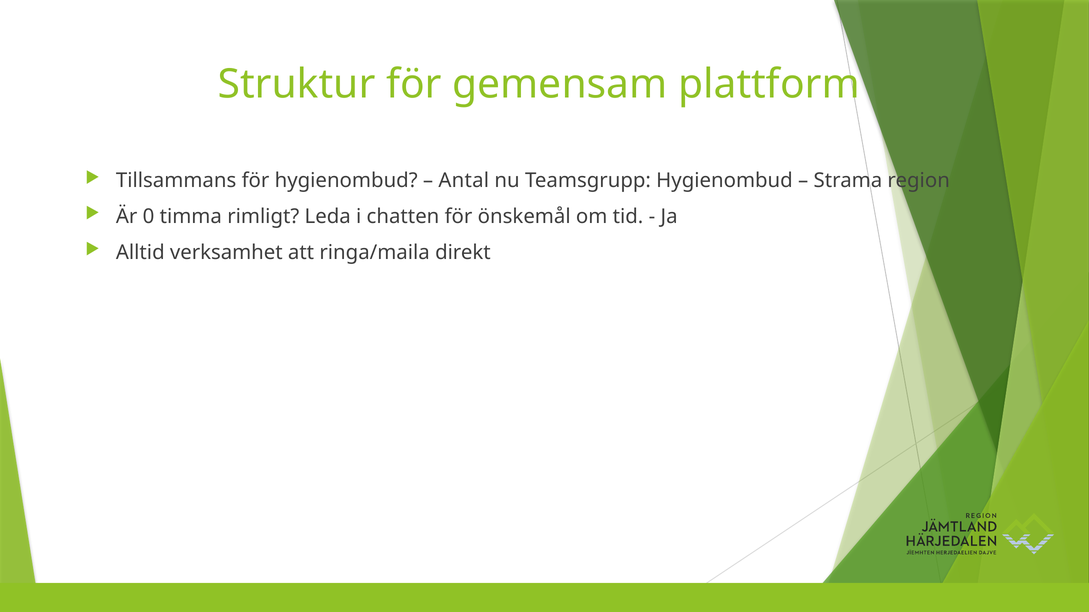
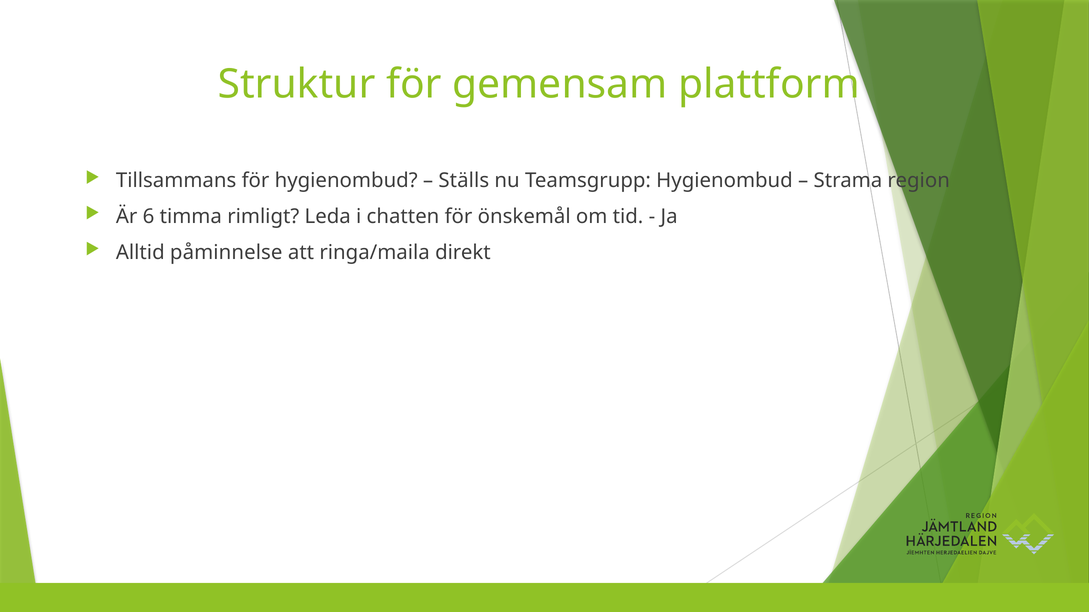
Antal: Antal -> Ställs (464, 181)
0: 0 -> 6 (148, 217)
verksamhet: verksamhet -> påminnelse (226, 253)
